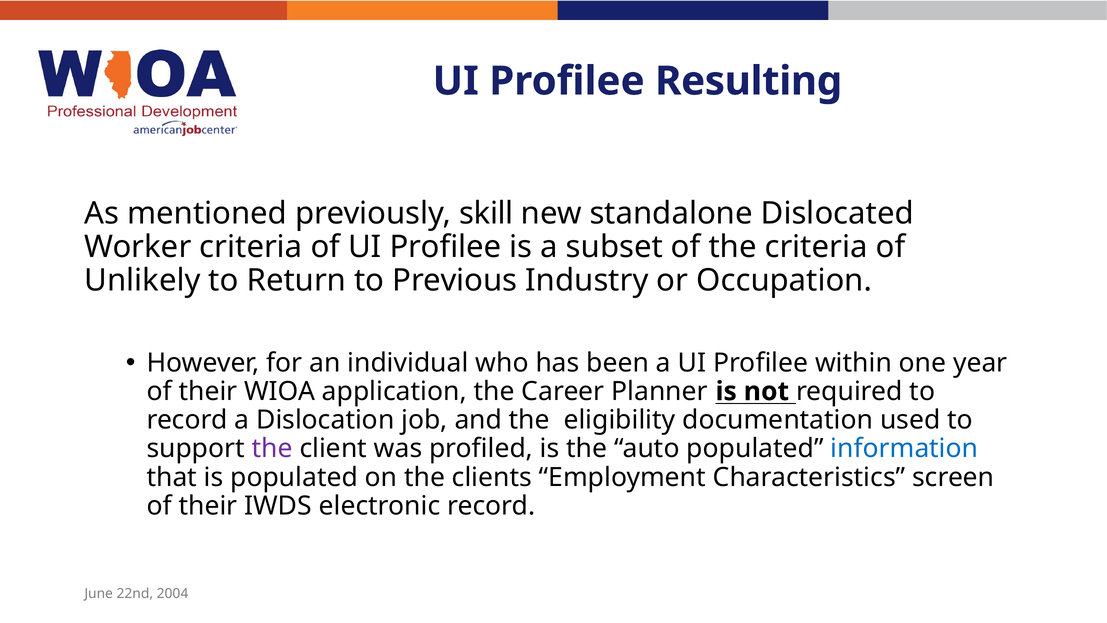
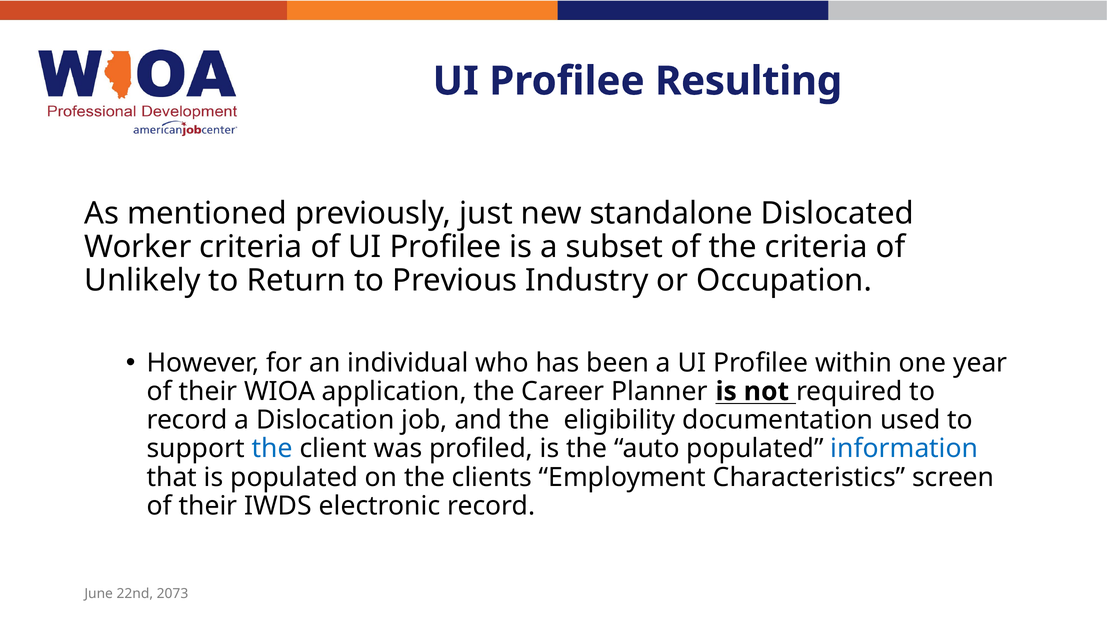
skill: skill -> just (486, 213)
the colour: purple -> blue (272, 448)
2004: 2004 -> 2073 (172, 594)
